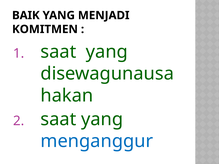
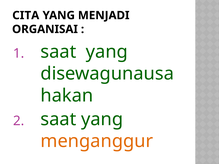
BAIK: BAIK -> CITA (26, 15)
KOMITMEN: KOMITMEN -> ORGANISAI (45, 29)
menganggur colour: blue -> orange (97, 141)
